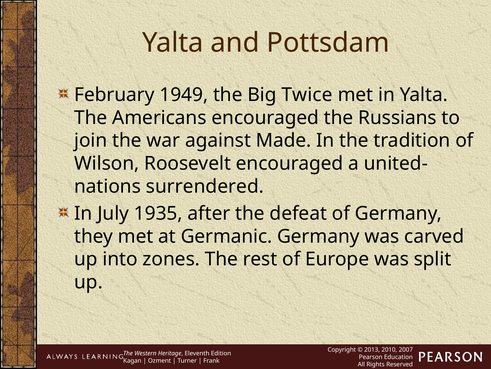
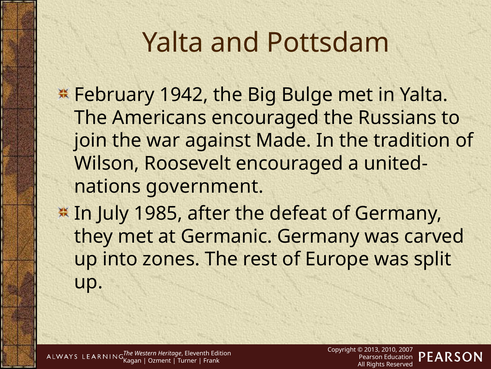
1949: 1949 -> 1942 (184, 95)
Twice: Twice -> Bulge (307, 95)
surrendered: surrendered -> government (205, 186)
1935: 1935 -> 1985 (158, 213)
